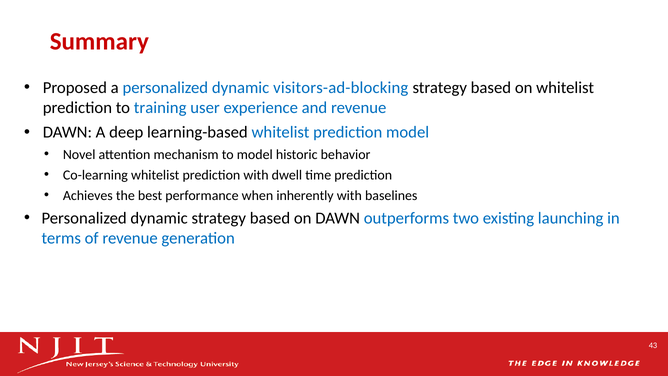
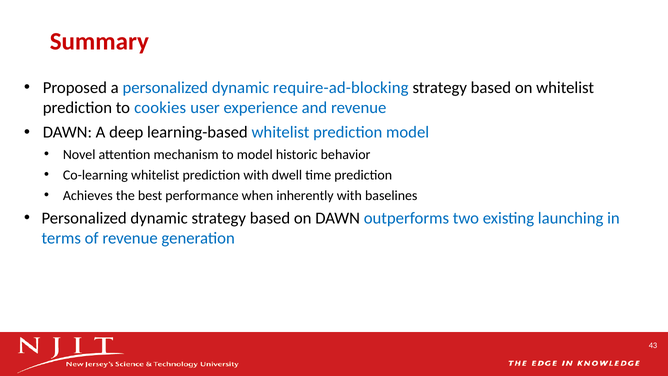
visitors-ad-blocking: visitors-ad-blocking -> require-ad-blocking (341, 87)
training: training -> cookies (160, 107)
